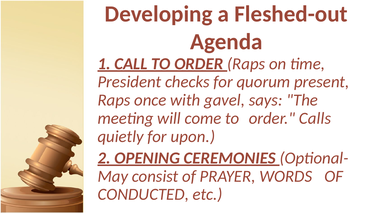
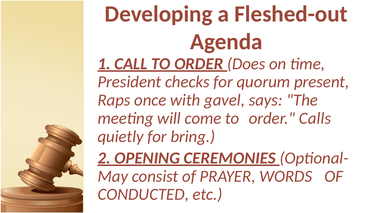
Raps: Raps -> Does (246, 64)
upon: upon -> bring (193, 136)
